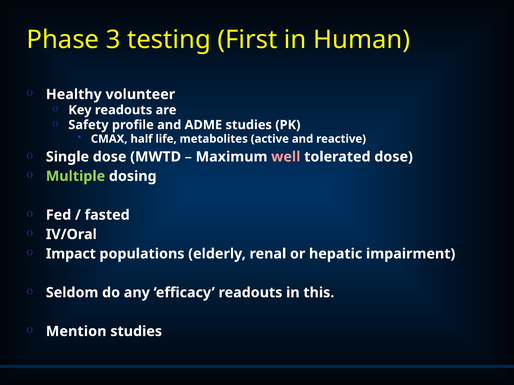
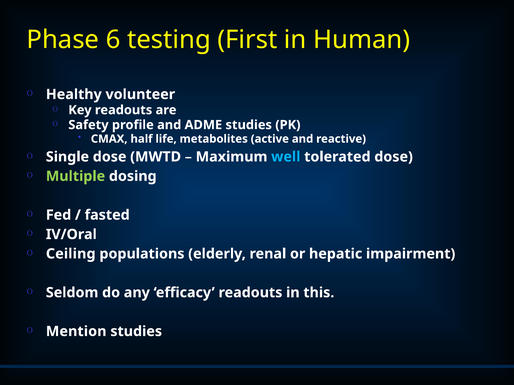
3: 3 -> 6 (113, 40)
well colour: pink -> light blue (286, 157)
Impact: Impact -> Ceiling (71, 254)
